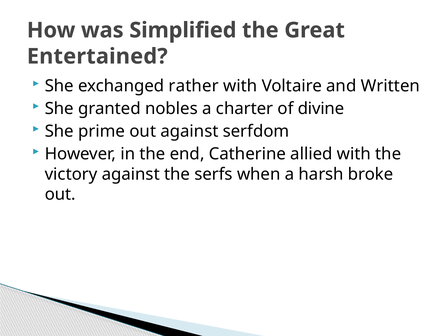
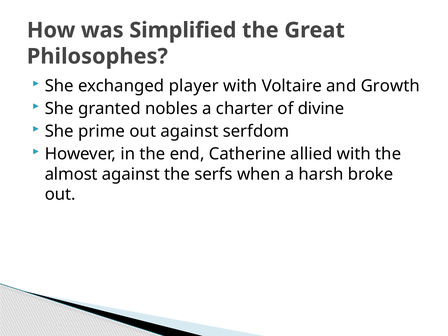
Entertained: Entertained -> Philosophes (97, 56)
rather: rather -> player (194, 86)
Written: Written -> Growth (390, 86)
victory: victory -> almost (71, 174)
